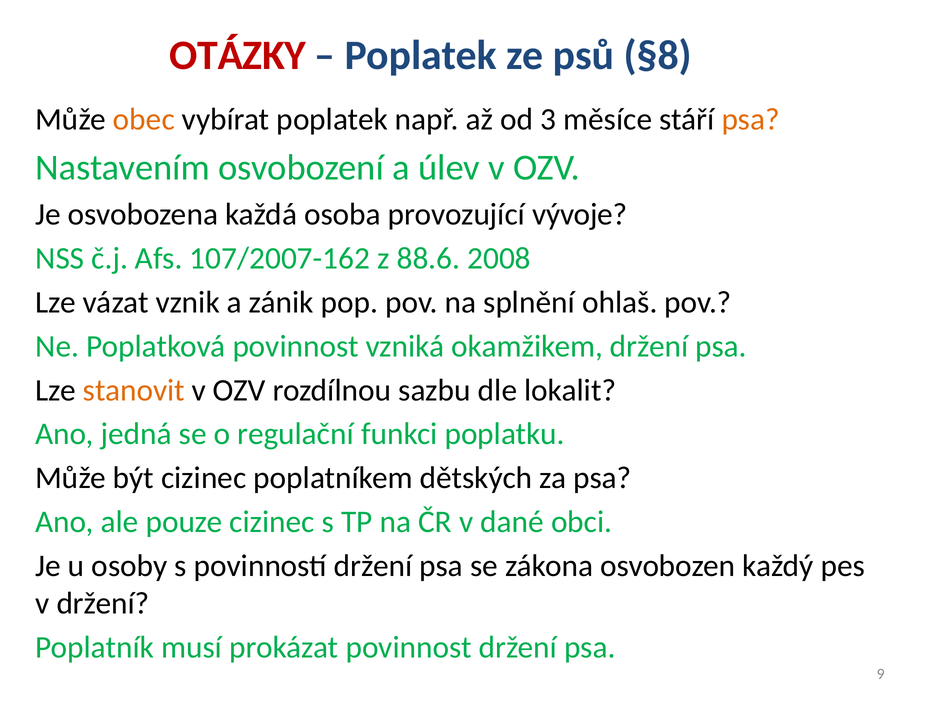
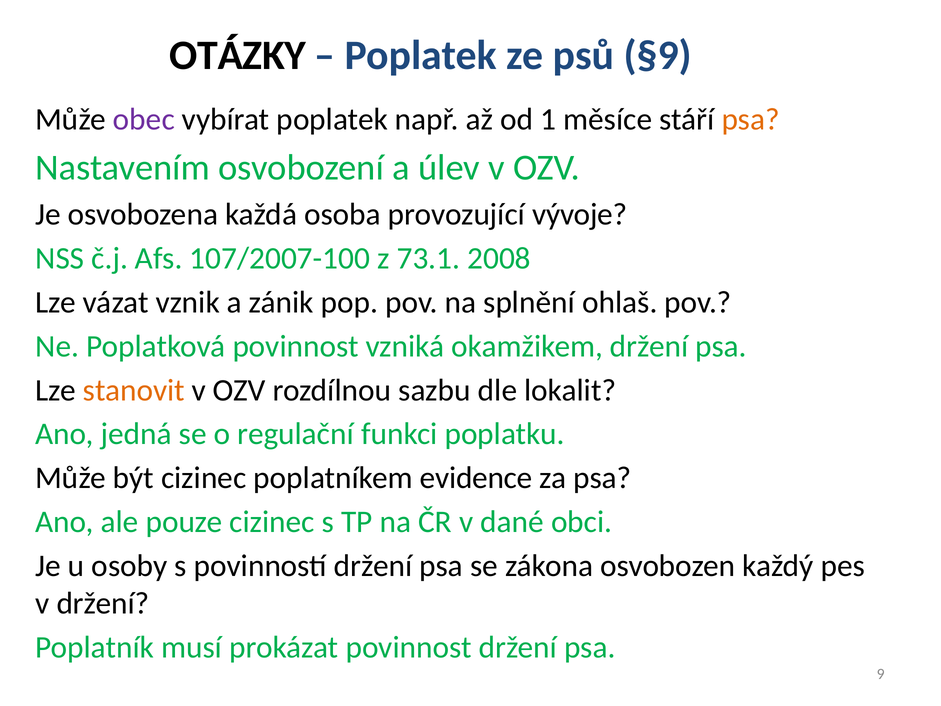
OTÁZKY colour: red -> black (238, 56)
§8: §8 -> §9 (658, 56)
obec colour: orange -> purple (144, 119)
3: 3 -> 1 (548, 119)
107/2007-162: 107/2007-162 -> 107/2007-100 (280, 258)
88.6: 88.6 -> 73.1 (428, 258)
dětských: dětských -> evidence (476, 478)
